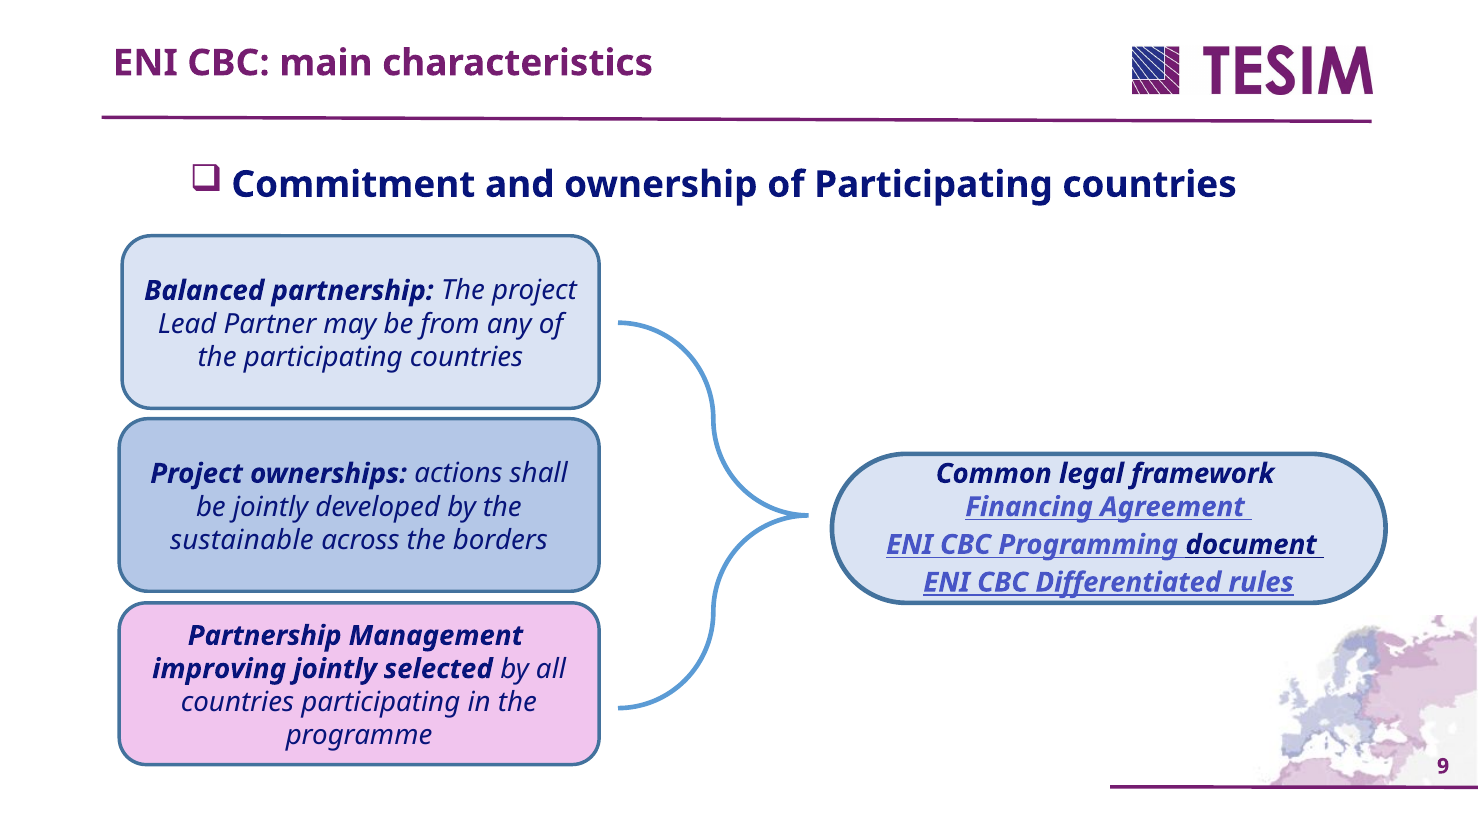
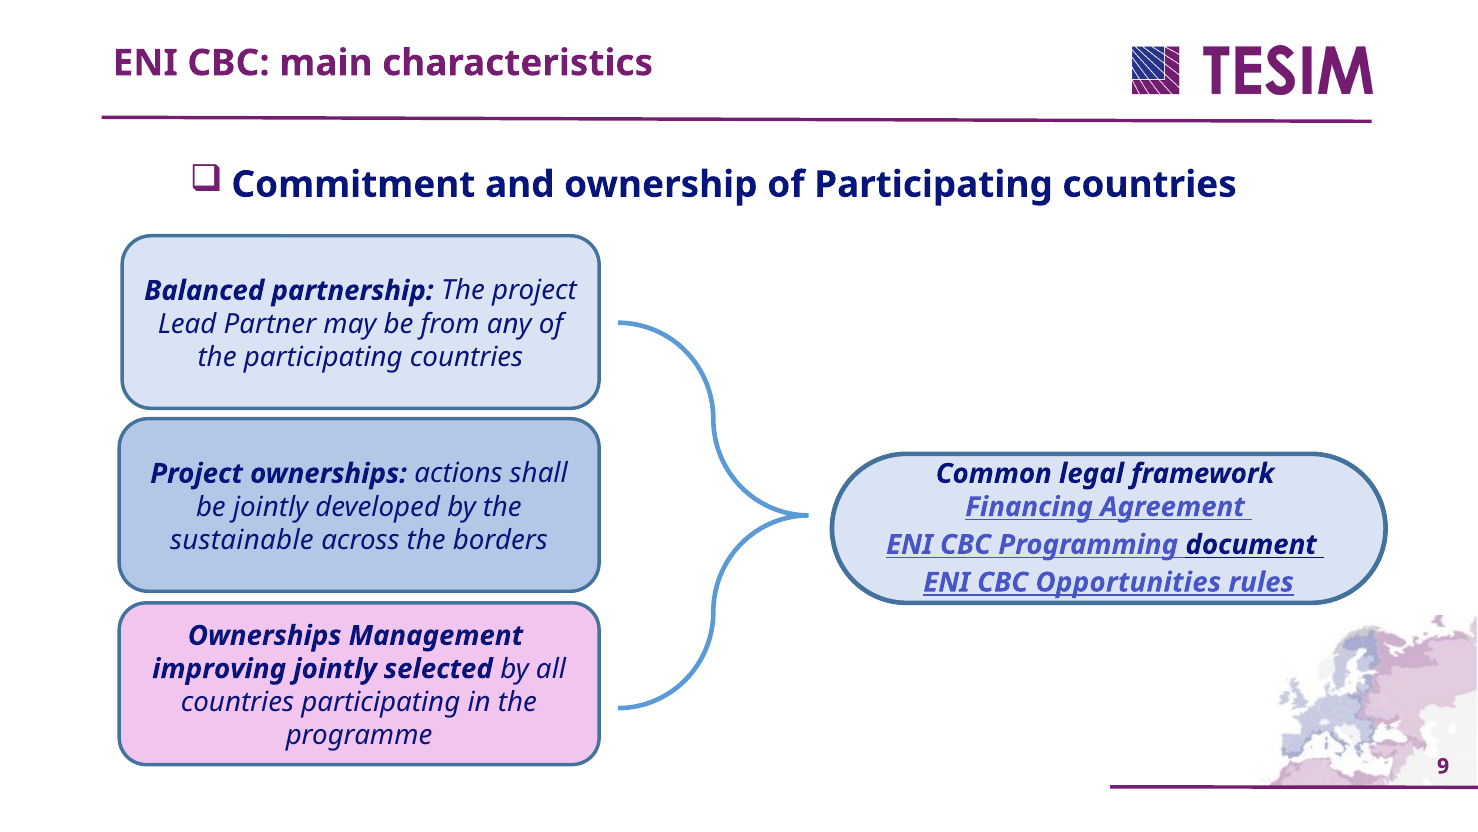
Differentiated: Differentiated -> Opportunities (1128, 582)
Partnership: Partnership -> Ownerships (265, 635)
